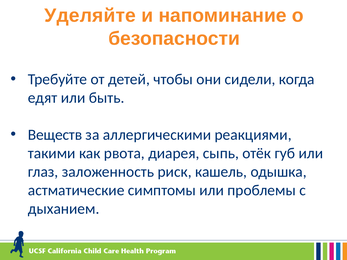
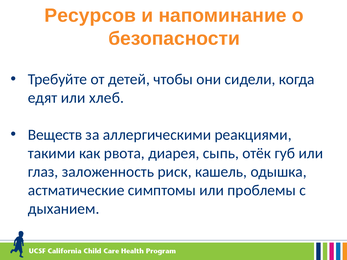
Уделяйте: Уделяйте -> Ресурсов (90, 15)
быть: быть -> хлеб (107, 98)
